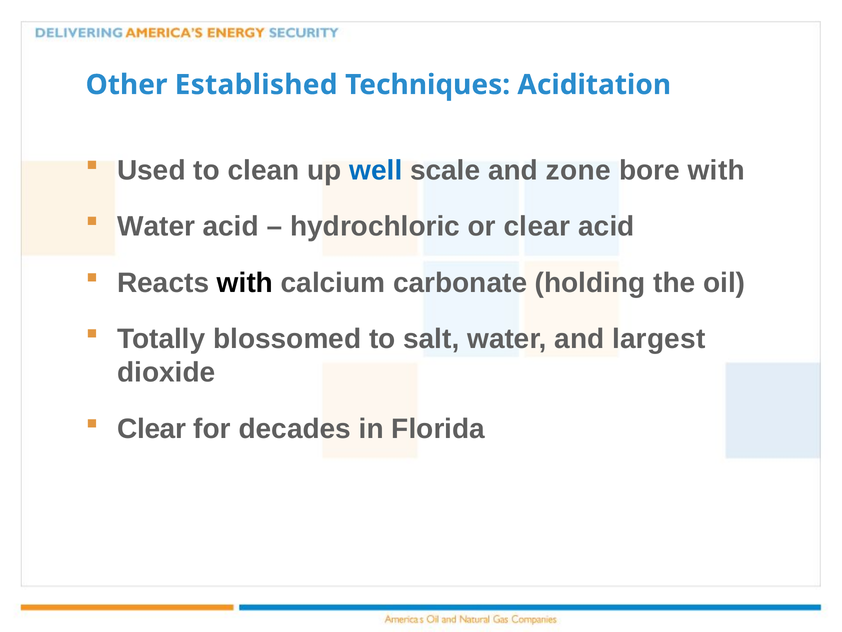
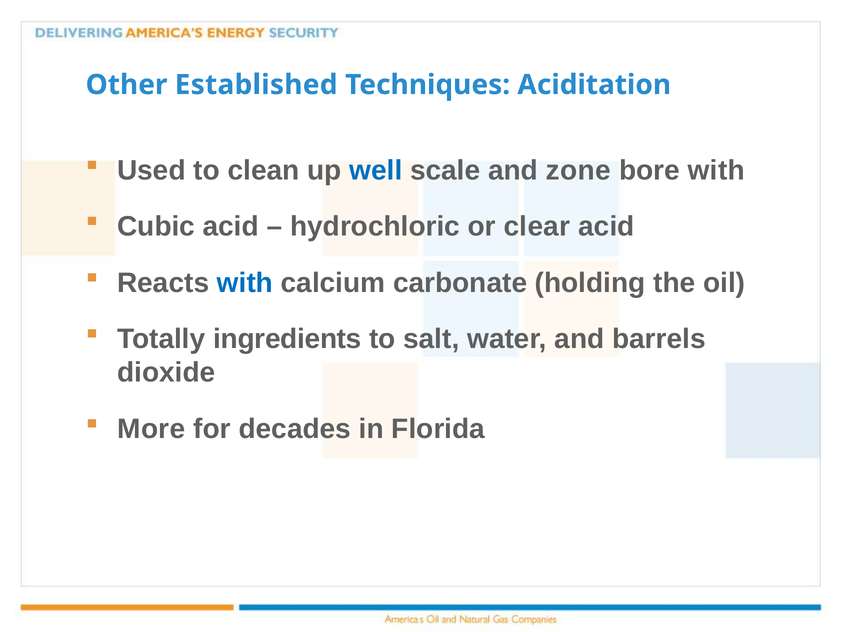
Water: Water -> Cubic (156, 226)
with colour: black -> blue (245, 283)
blossomed: blossomed -> ingredients (287, 339)
largest: largest -> barrels (659, 339)
Clear: Clear -> More (151, 429)
